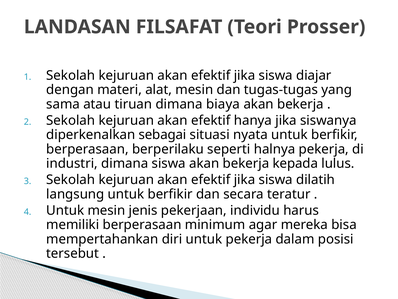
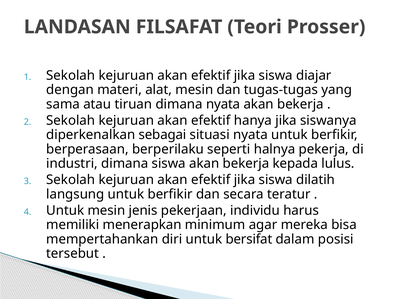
dimana biaya: biaya -> nyata (223, 104)
memiliki berperasaan: berperasaan -> menerapkan (142, 224)
untuk pekerja: pekerja -> bersifat (249, 239)
